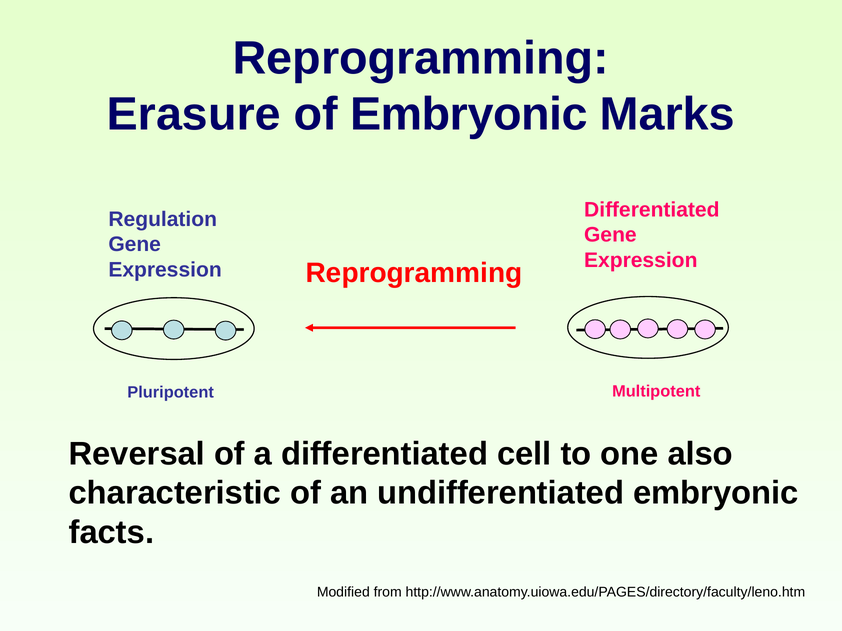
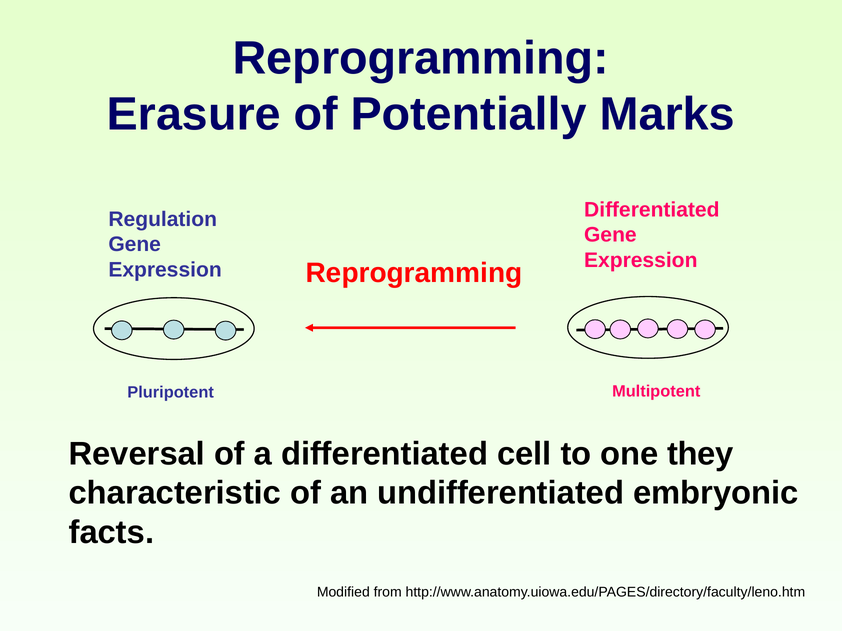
of Embryonic: Embryonic -> Potentially (469, 114)
also: also -> they (700, 454)
